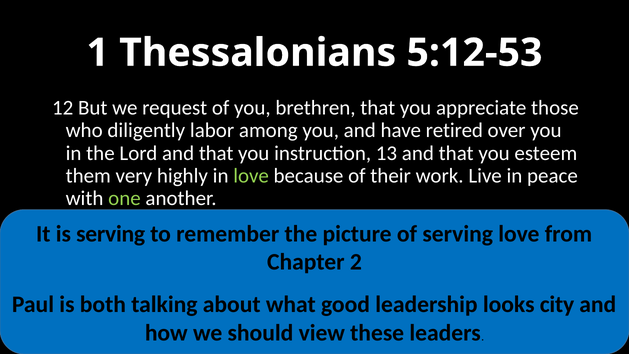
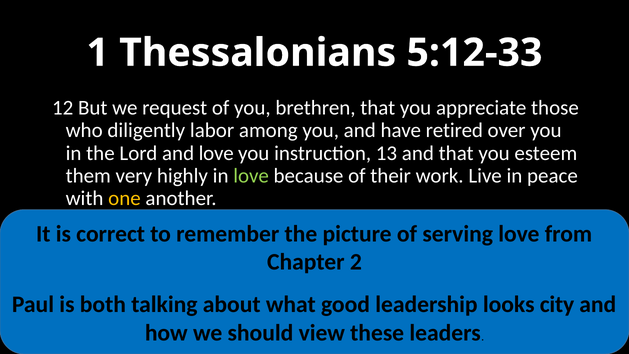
5:12-53: 5:12-53 -> 5:12-33 (474, 53)
Lord and that: that -> love (216, 153)
one colour: light green -> yellow (124, 198)
is serving: serving -> correct (111, 234)
